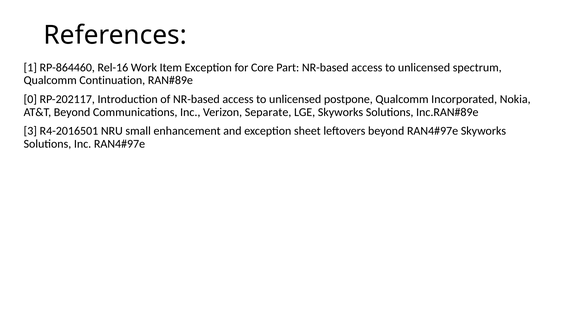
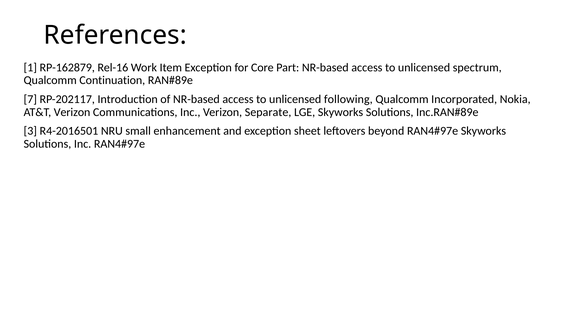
RP-864460: RP-864460 -> RP-162879 (67, 67)
0: 0 -> 7 (30, 99)
postpone: postpone -> following (348, 99)
AT&T Beyond: Beyond -> Verizon (72, 112)
